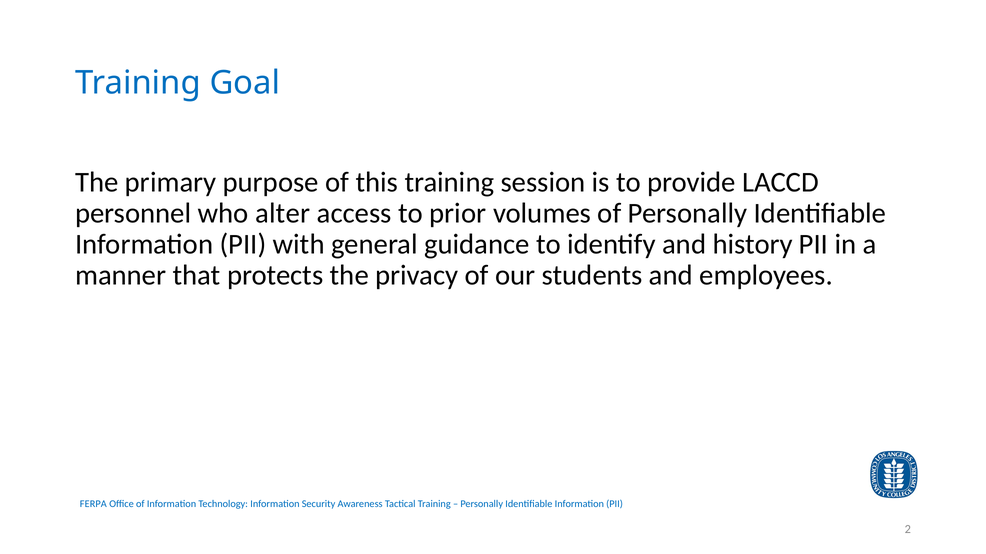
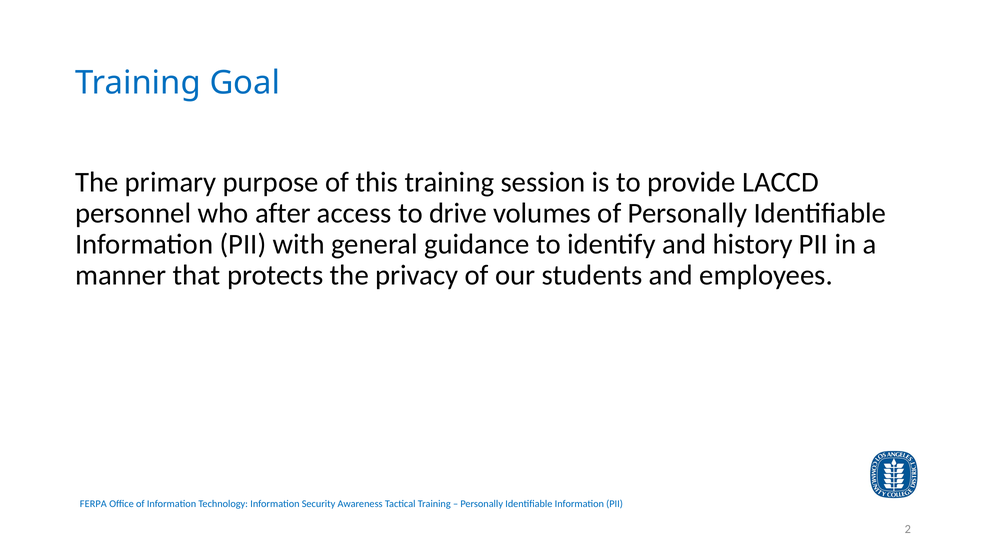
alter: alter -> after (283, 214)
prior: prior -> drive (458, 214)
